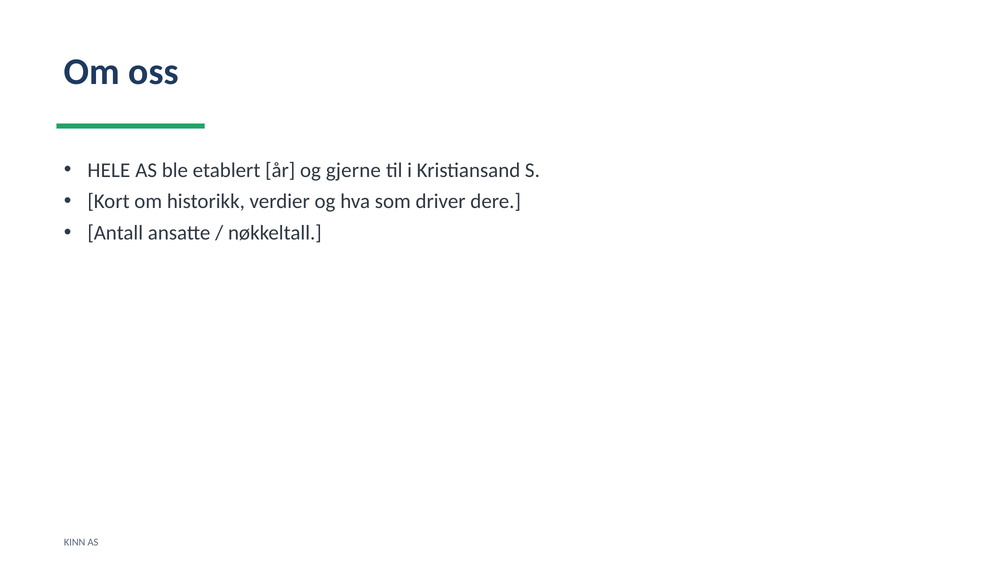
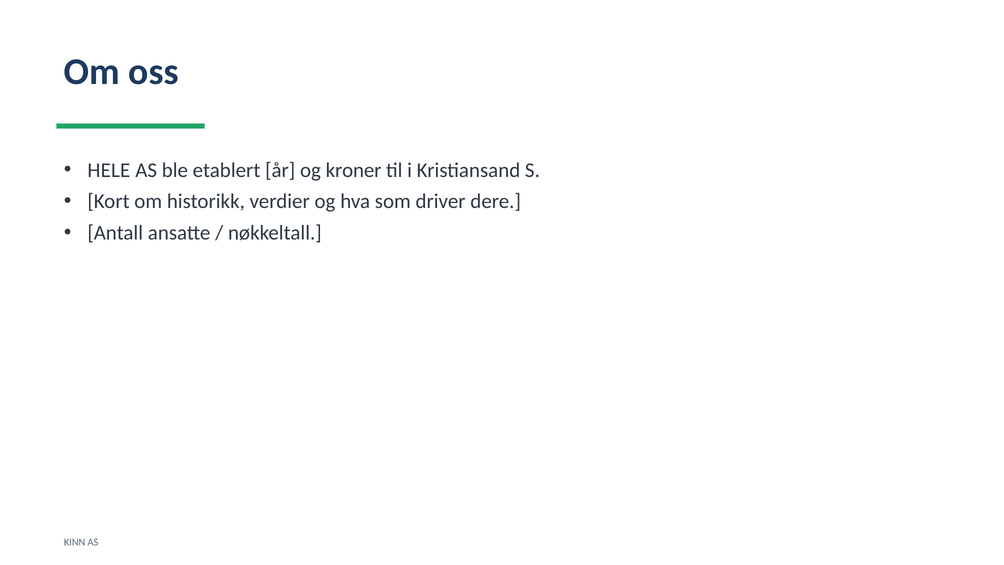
gjerne: gjerne -> kroner (354, 170)
